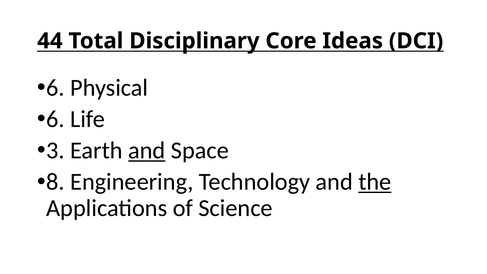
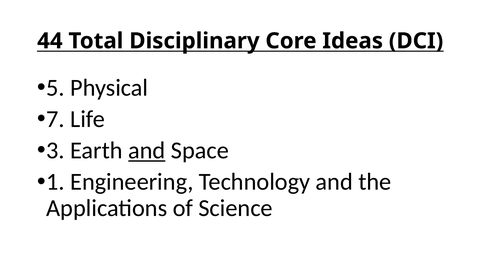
6: 6 -> 5 (55, 88)
6: 6 -> 7 (55, 119)
8: 8 -> 1 (55, 182)
the underline: present -> none (375, 182)
